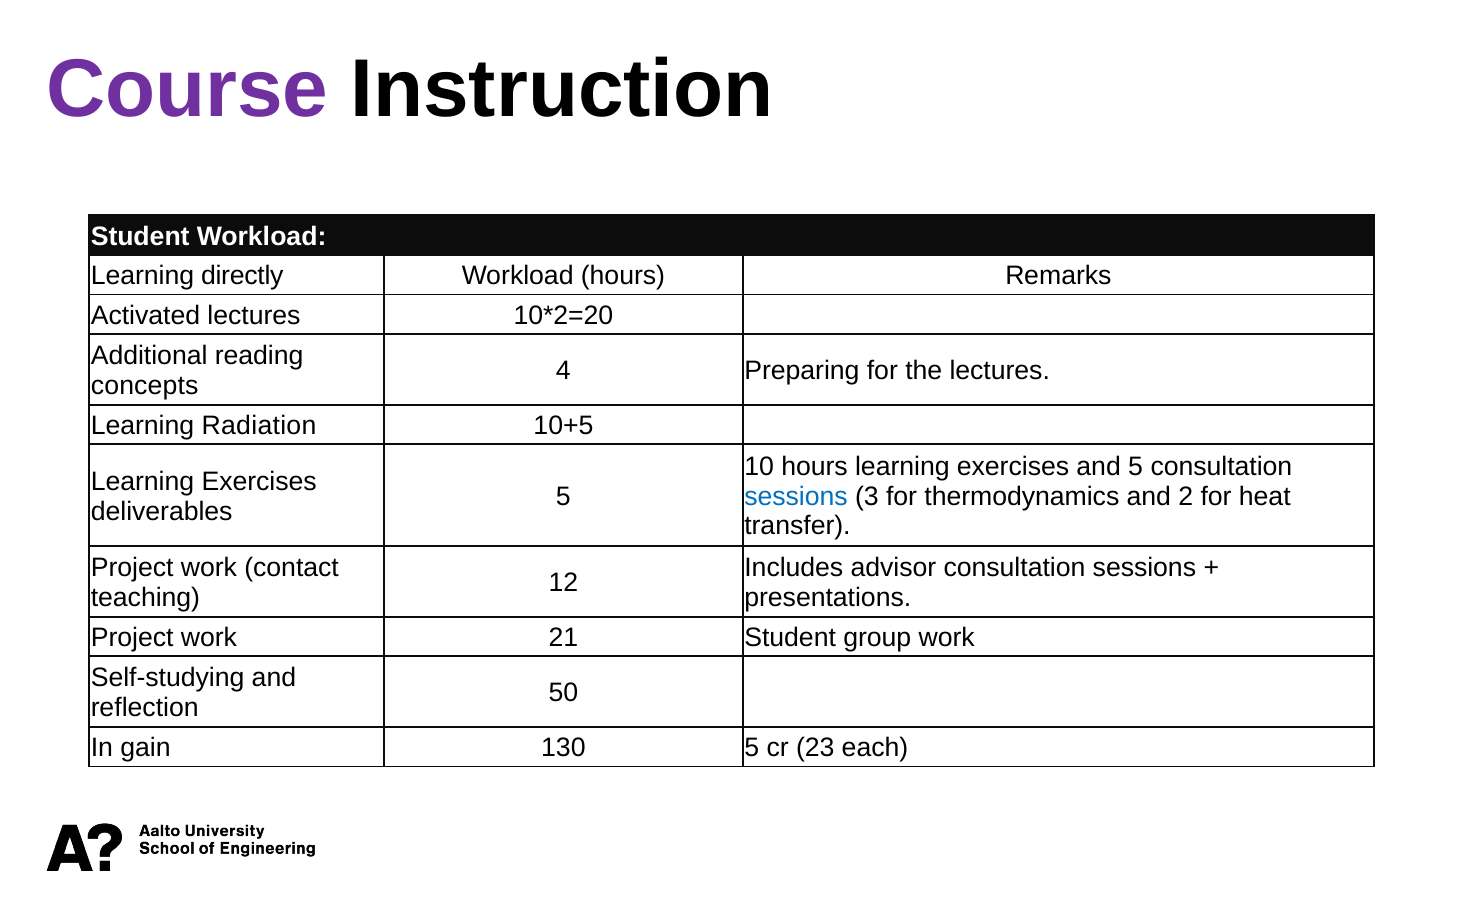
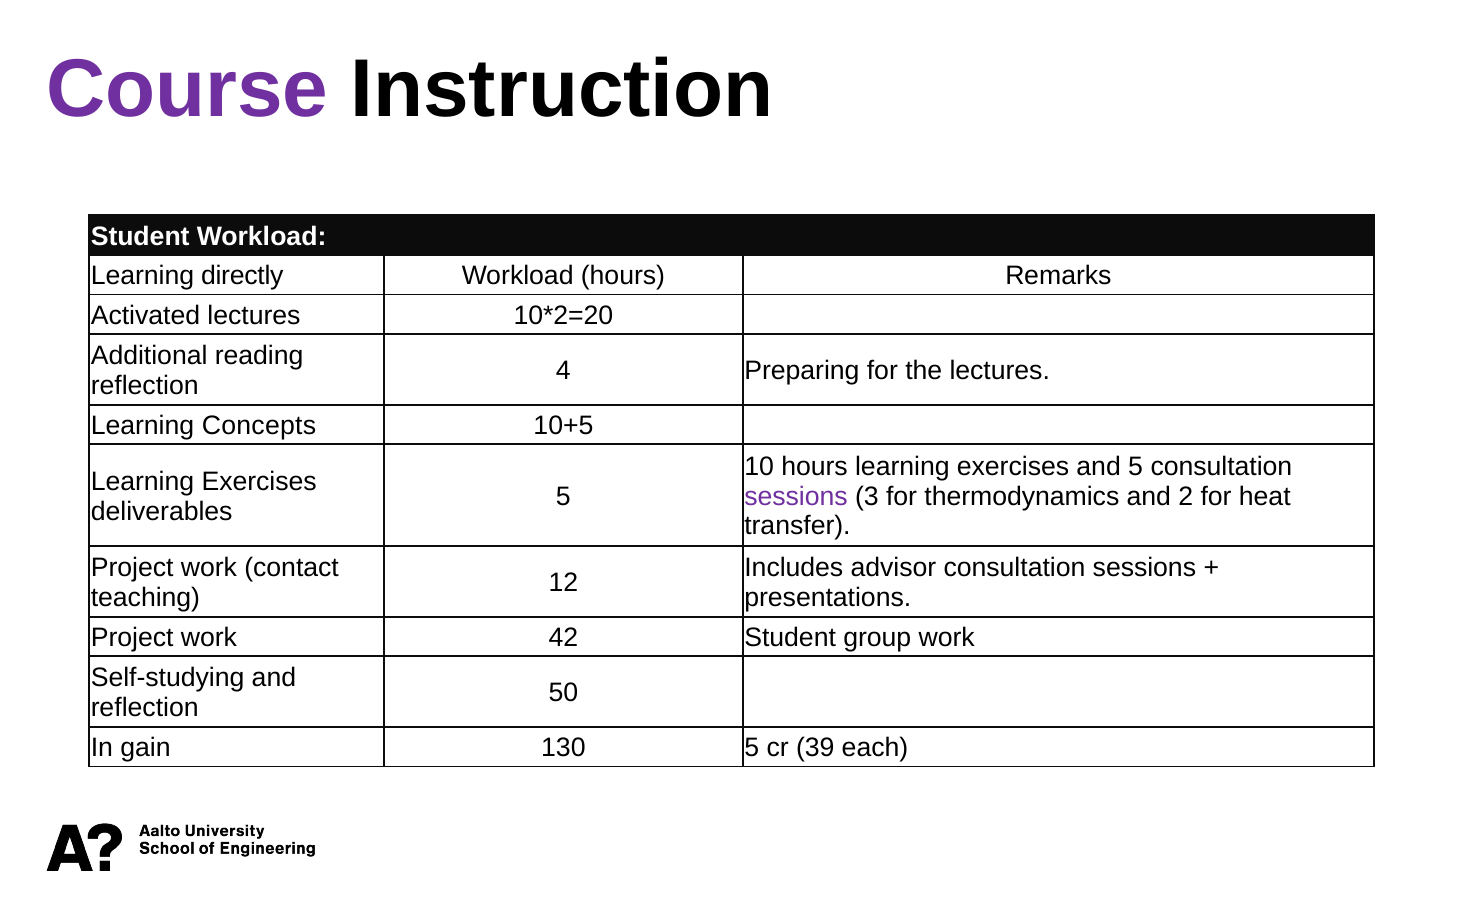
concepts: concepts -> reflection (145, 385)
Radiation: Radiation -> Concepts (259, 426)
sessions colour: blue -> purple (796, 496)
21: 21 -> 42 (563, 638)
23: 23 -> 39 (815, 748)
